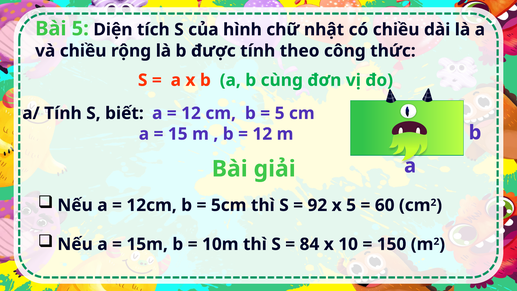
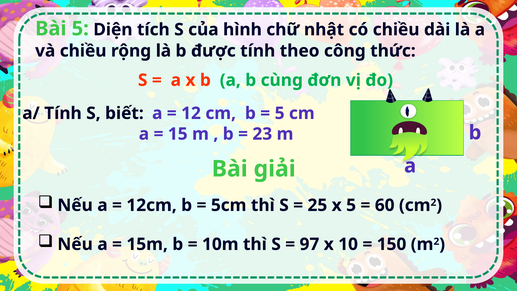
12: 12 -> 23 (262, 134)
92: 92 -> 25 (317, 205)
84: 84 -> 97 (309, 244)
